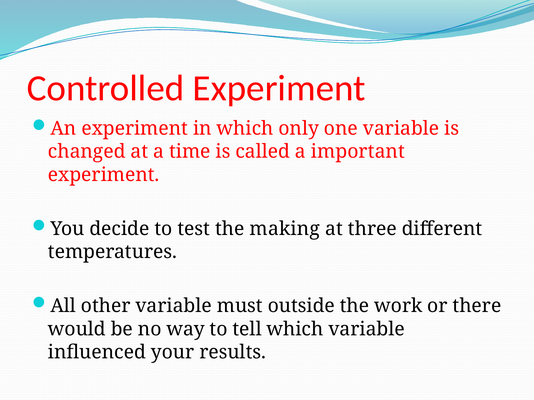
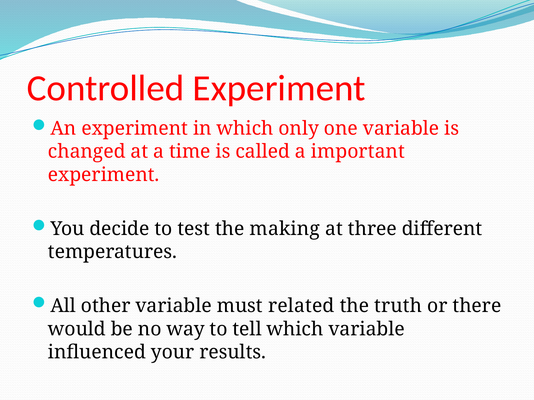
outside: outside -> related (301, 306)
work: work -> truth (398, 306)
